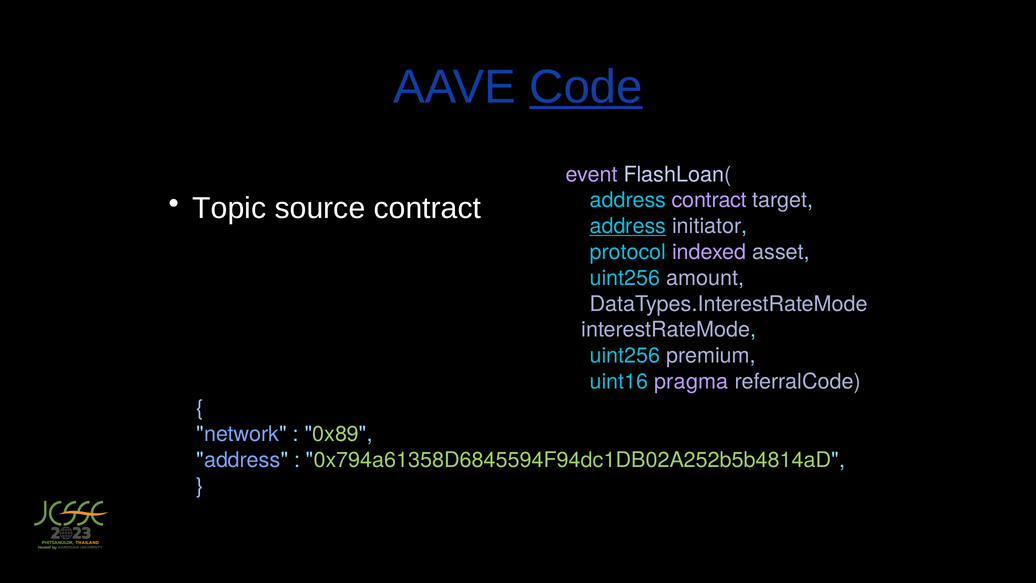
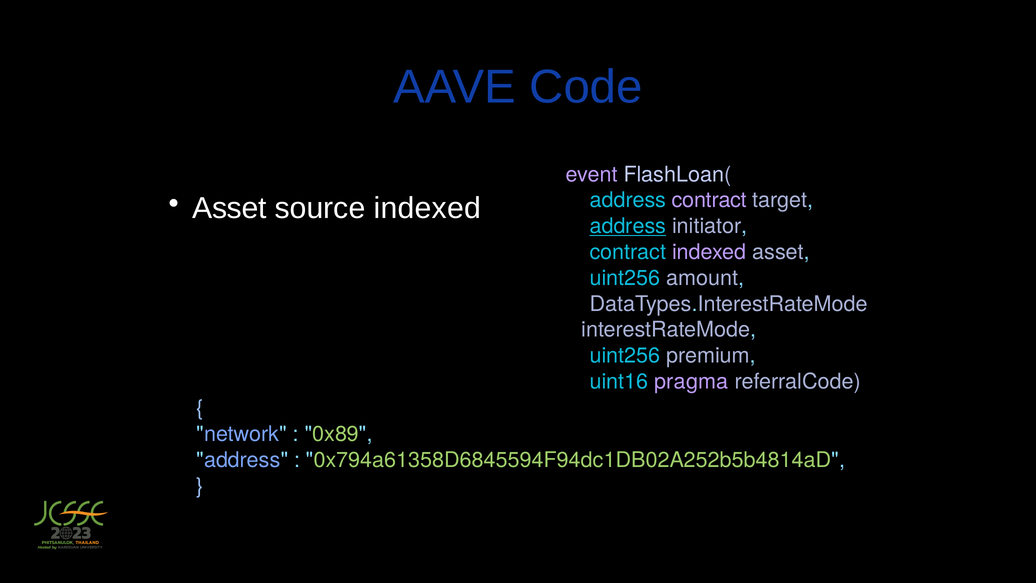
Code underline: present -> none (586, 87)
Topic: Topic -> Asset (229, 208)
source contract: contract -> indexed (427, 208)
protocol: protocol -> contract (628, 252)
